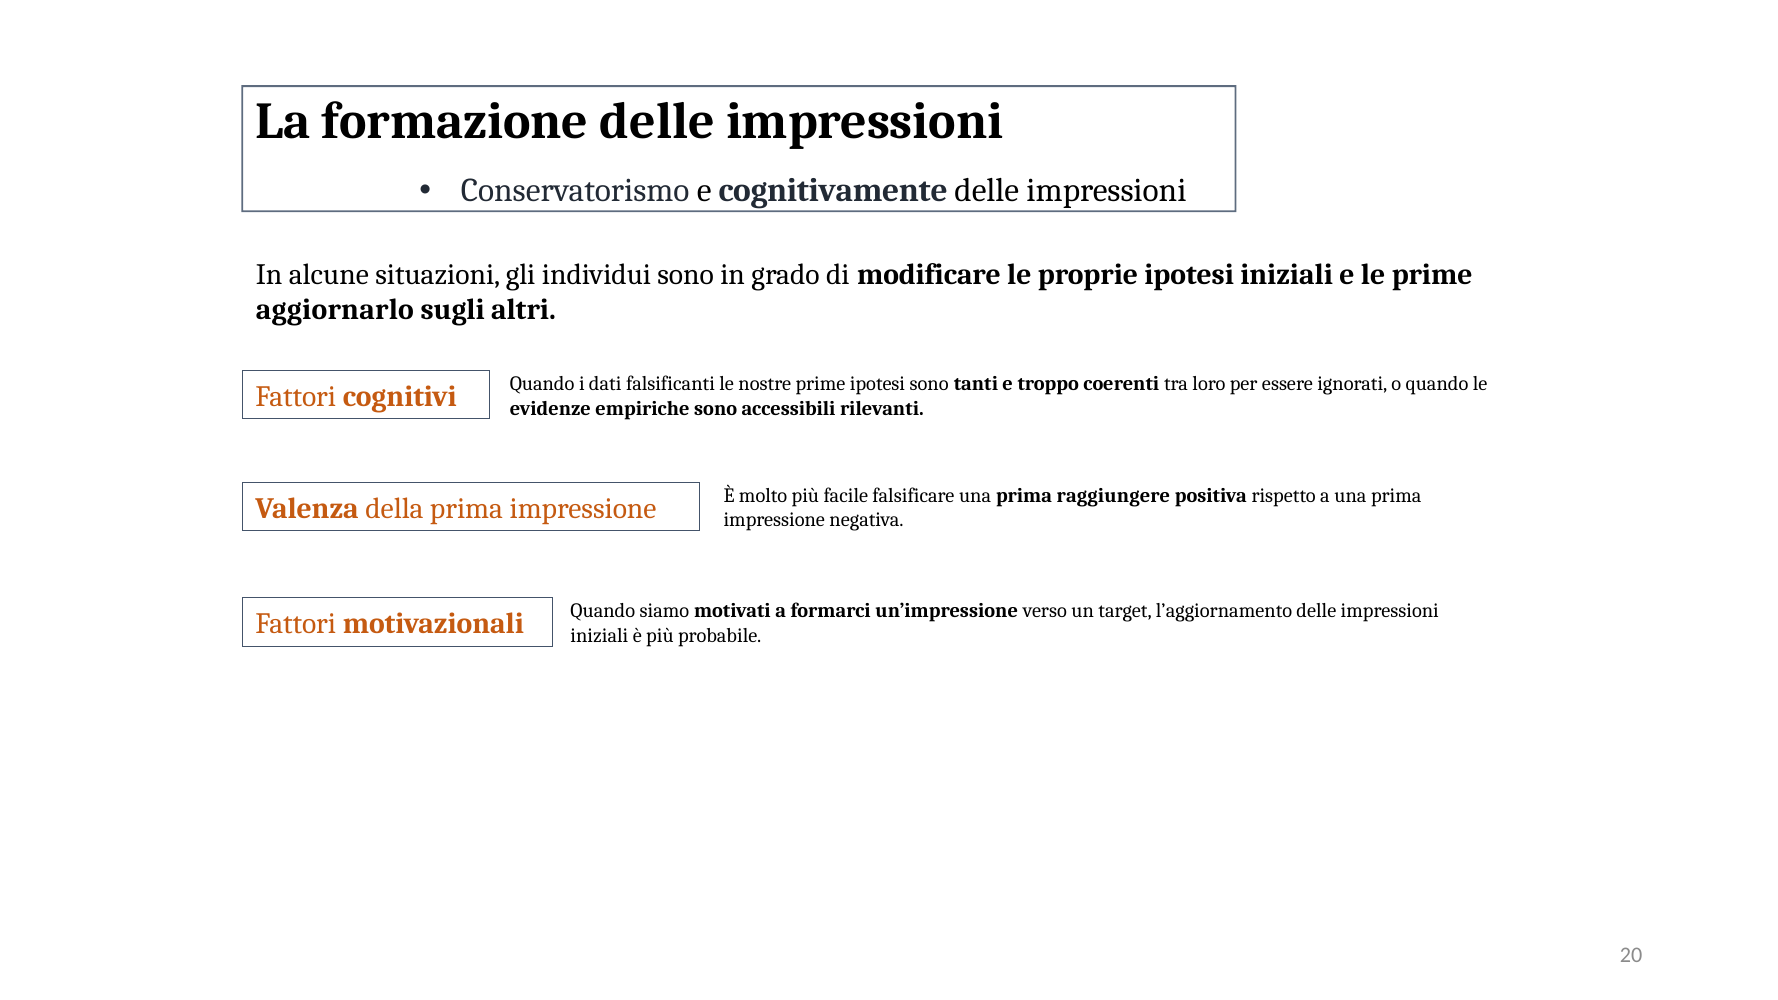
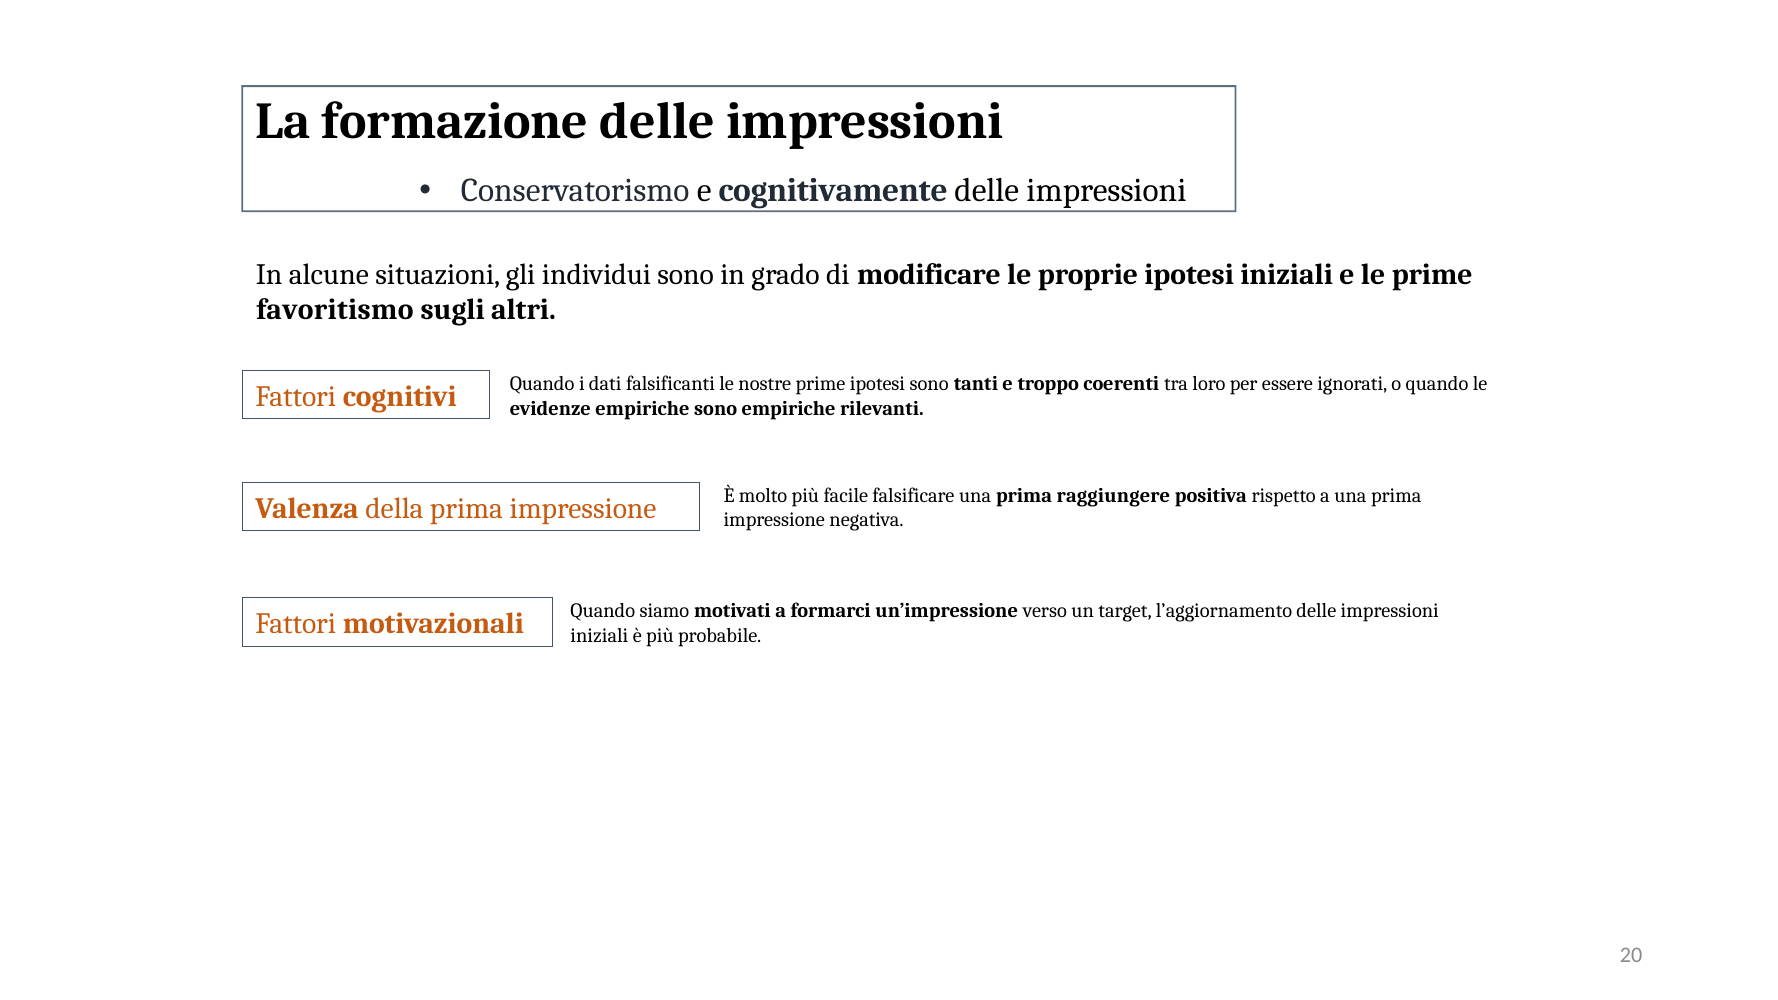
aggiornarlo: aggiornarlo -> favoritismo (335, 310)
sono accessibili: accessibili -> empiriche (789, 408)
